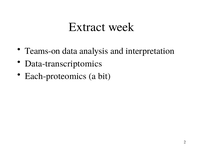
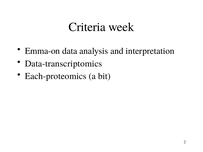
Extract: Extract -> Criteria (87, 27)
Teams-on: Teams-on -> Emma-on (42, 51)
